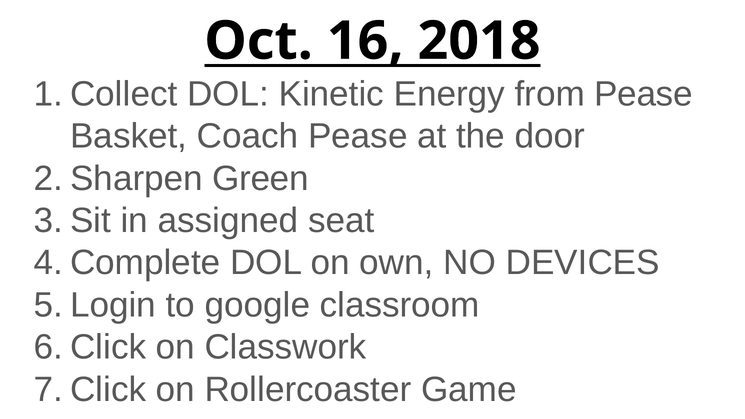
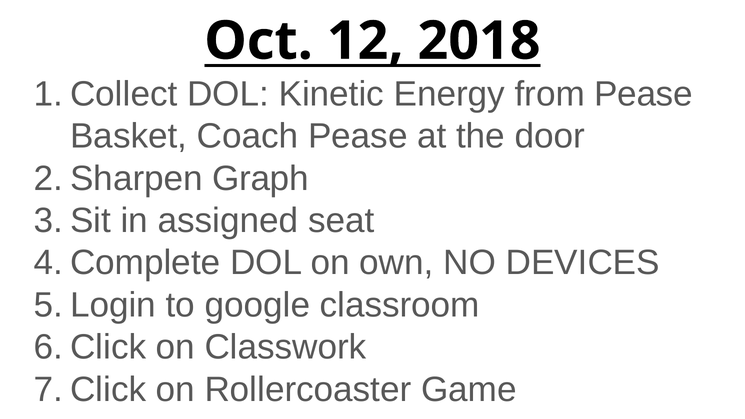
16: 16 -> 12 (365, 41)
Green: Green -> Graph (260, 178)
